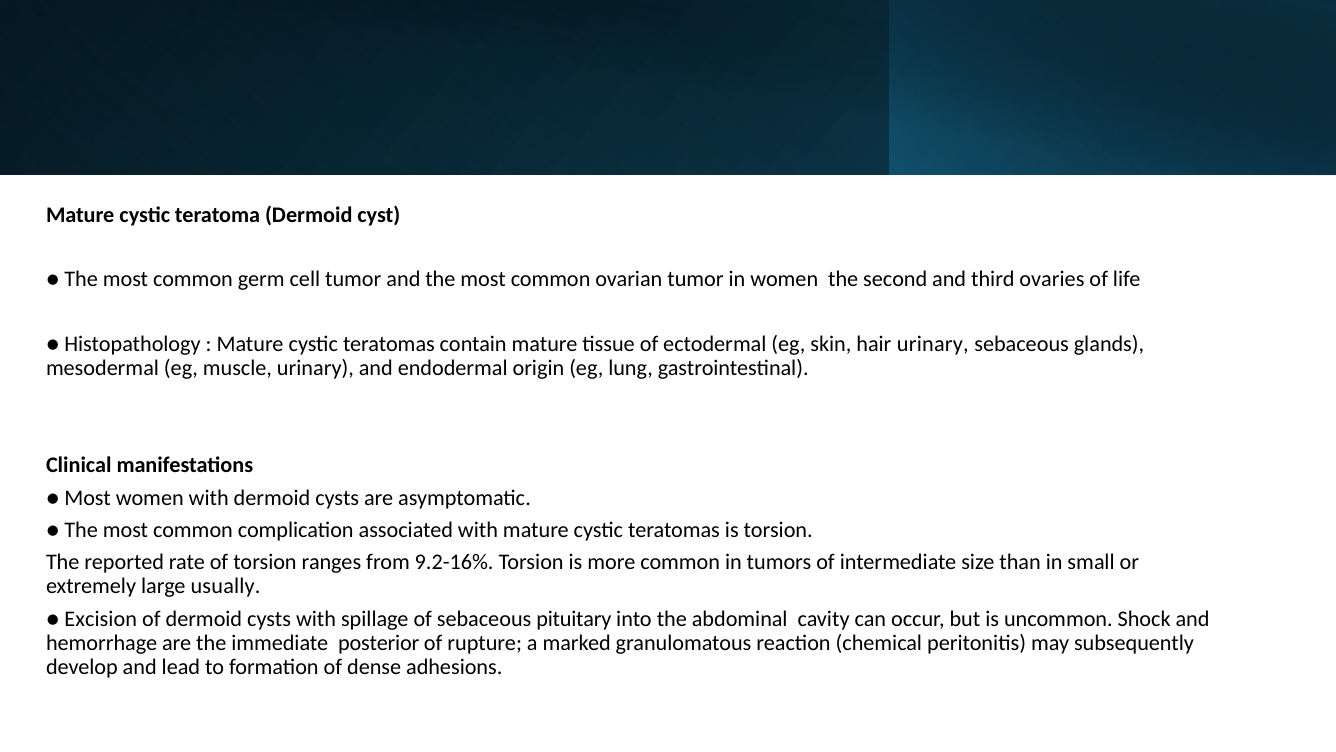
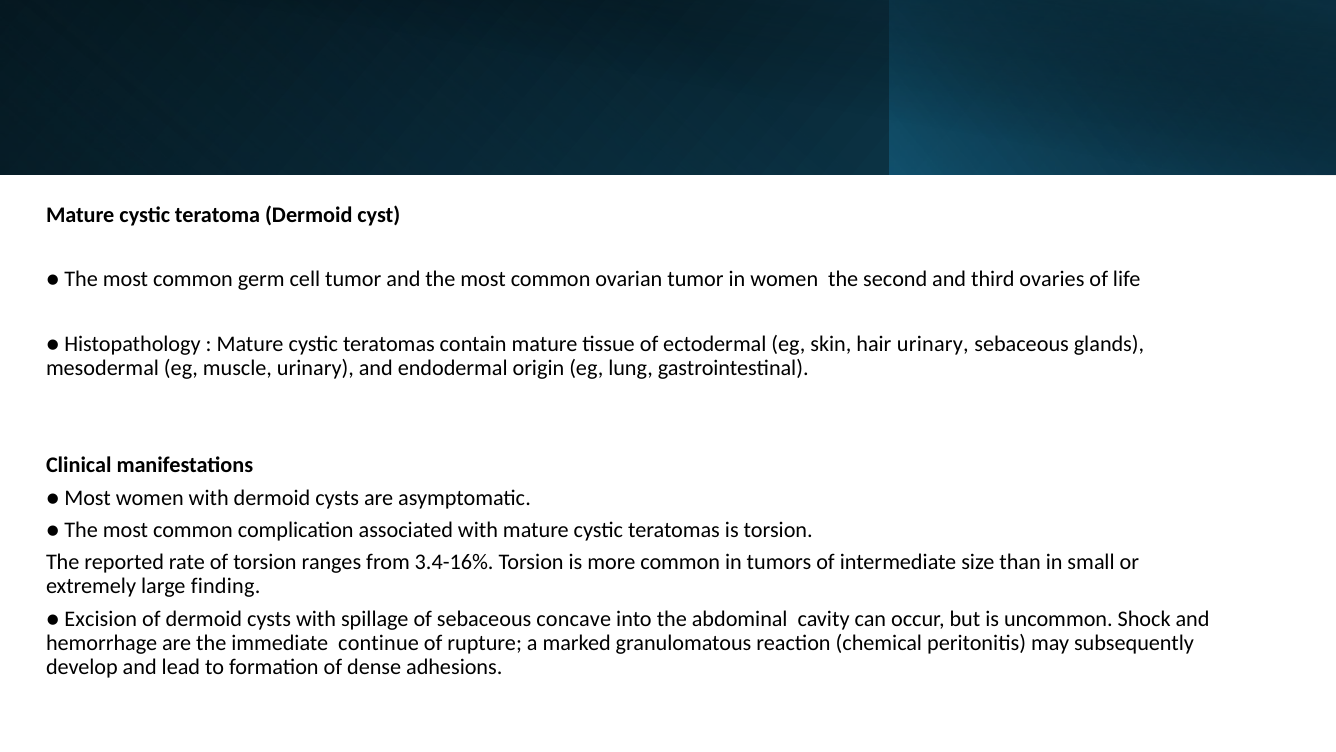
9.2-16%: 9.2-16% -> 3.4-16% (454, 562)
usually: usually -> finding (226, 586)
pituitary: pituitary -> concave (574, 619)
posterior: posterior -> continue (379, 642)
